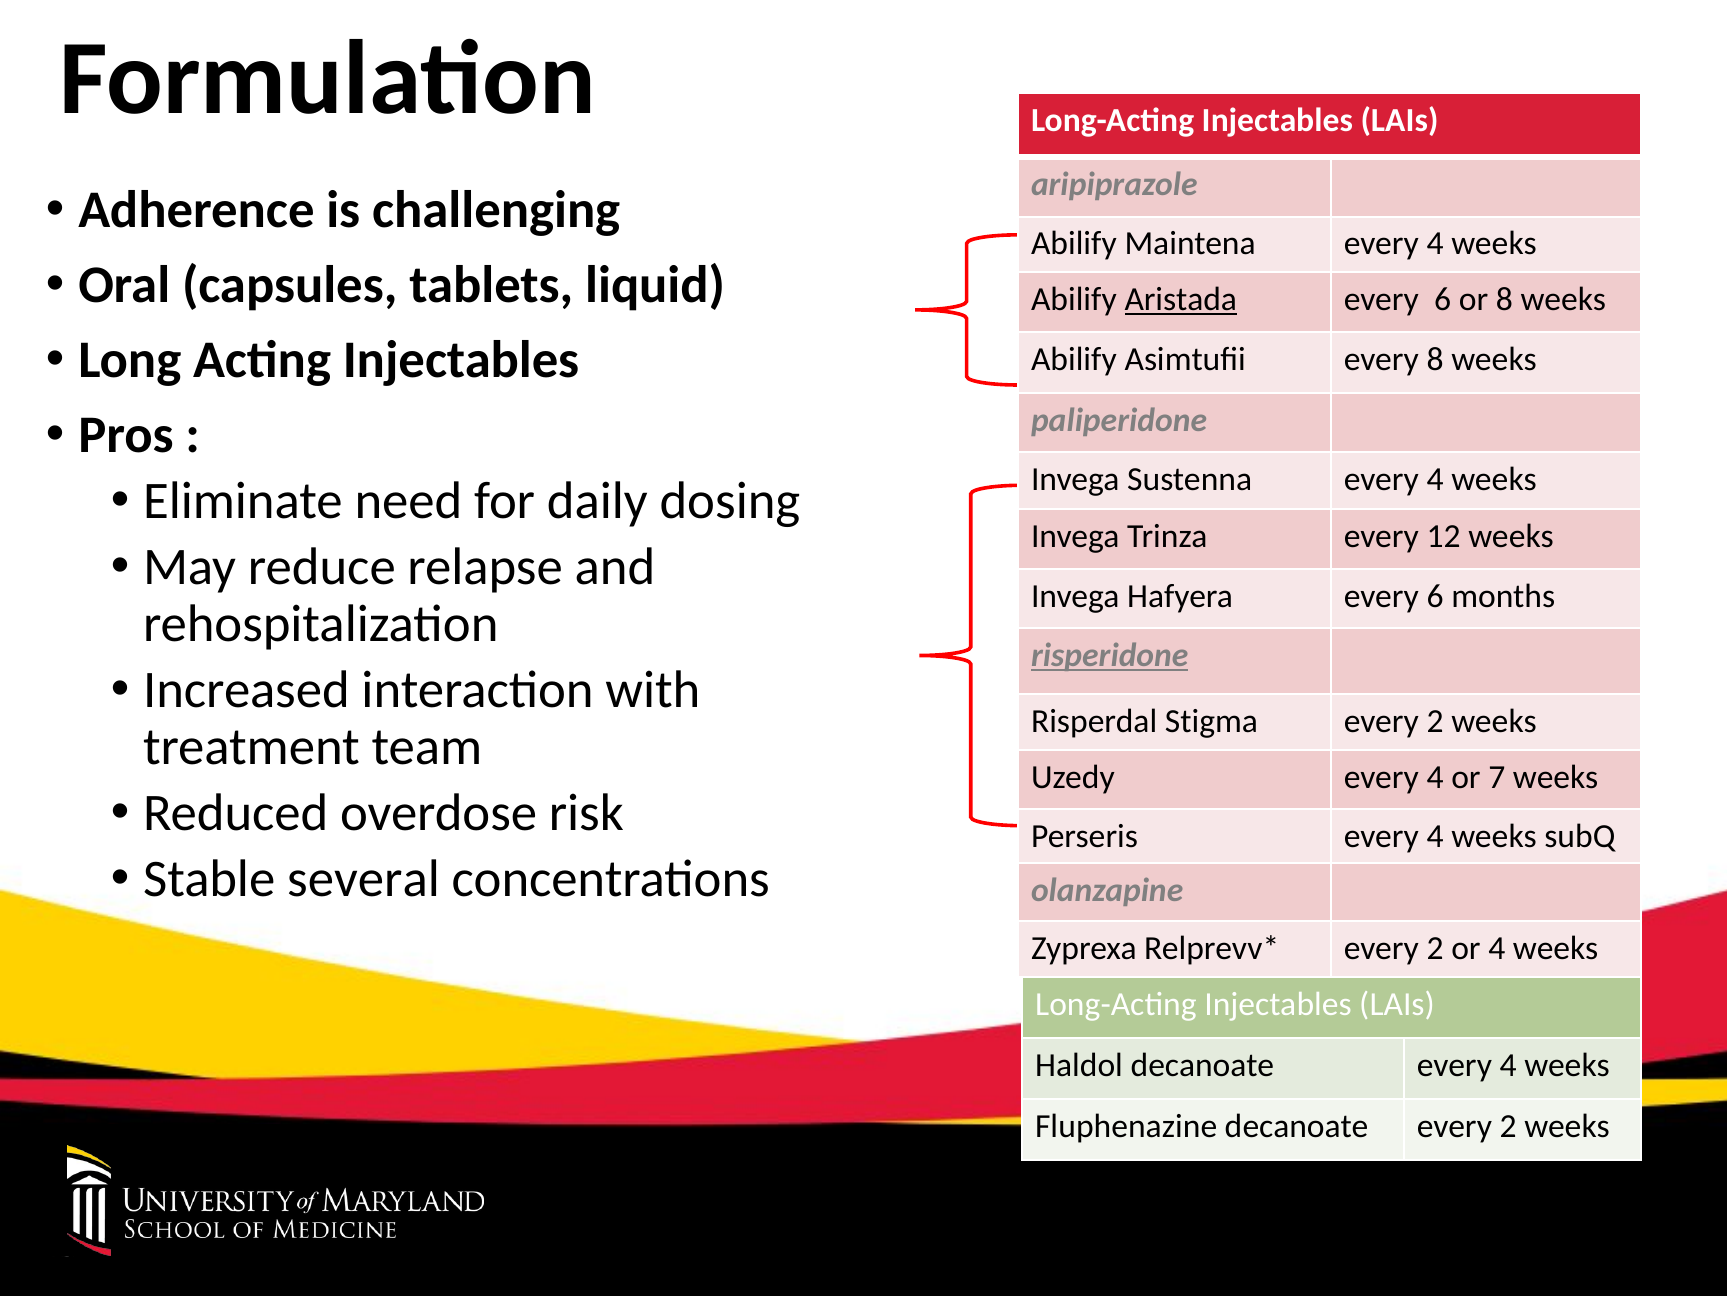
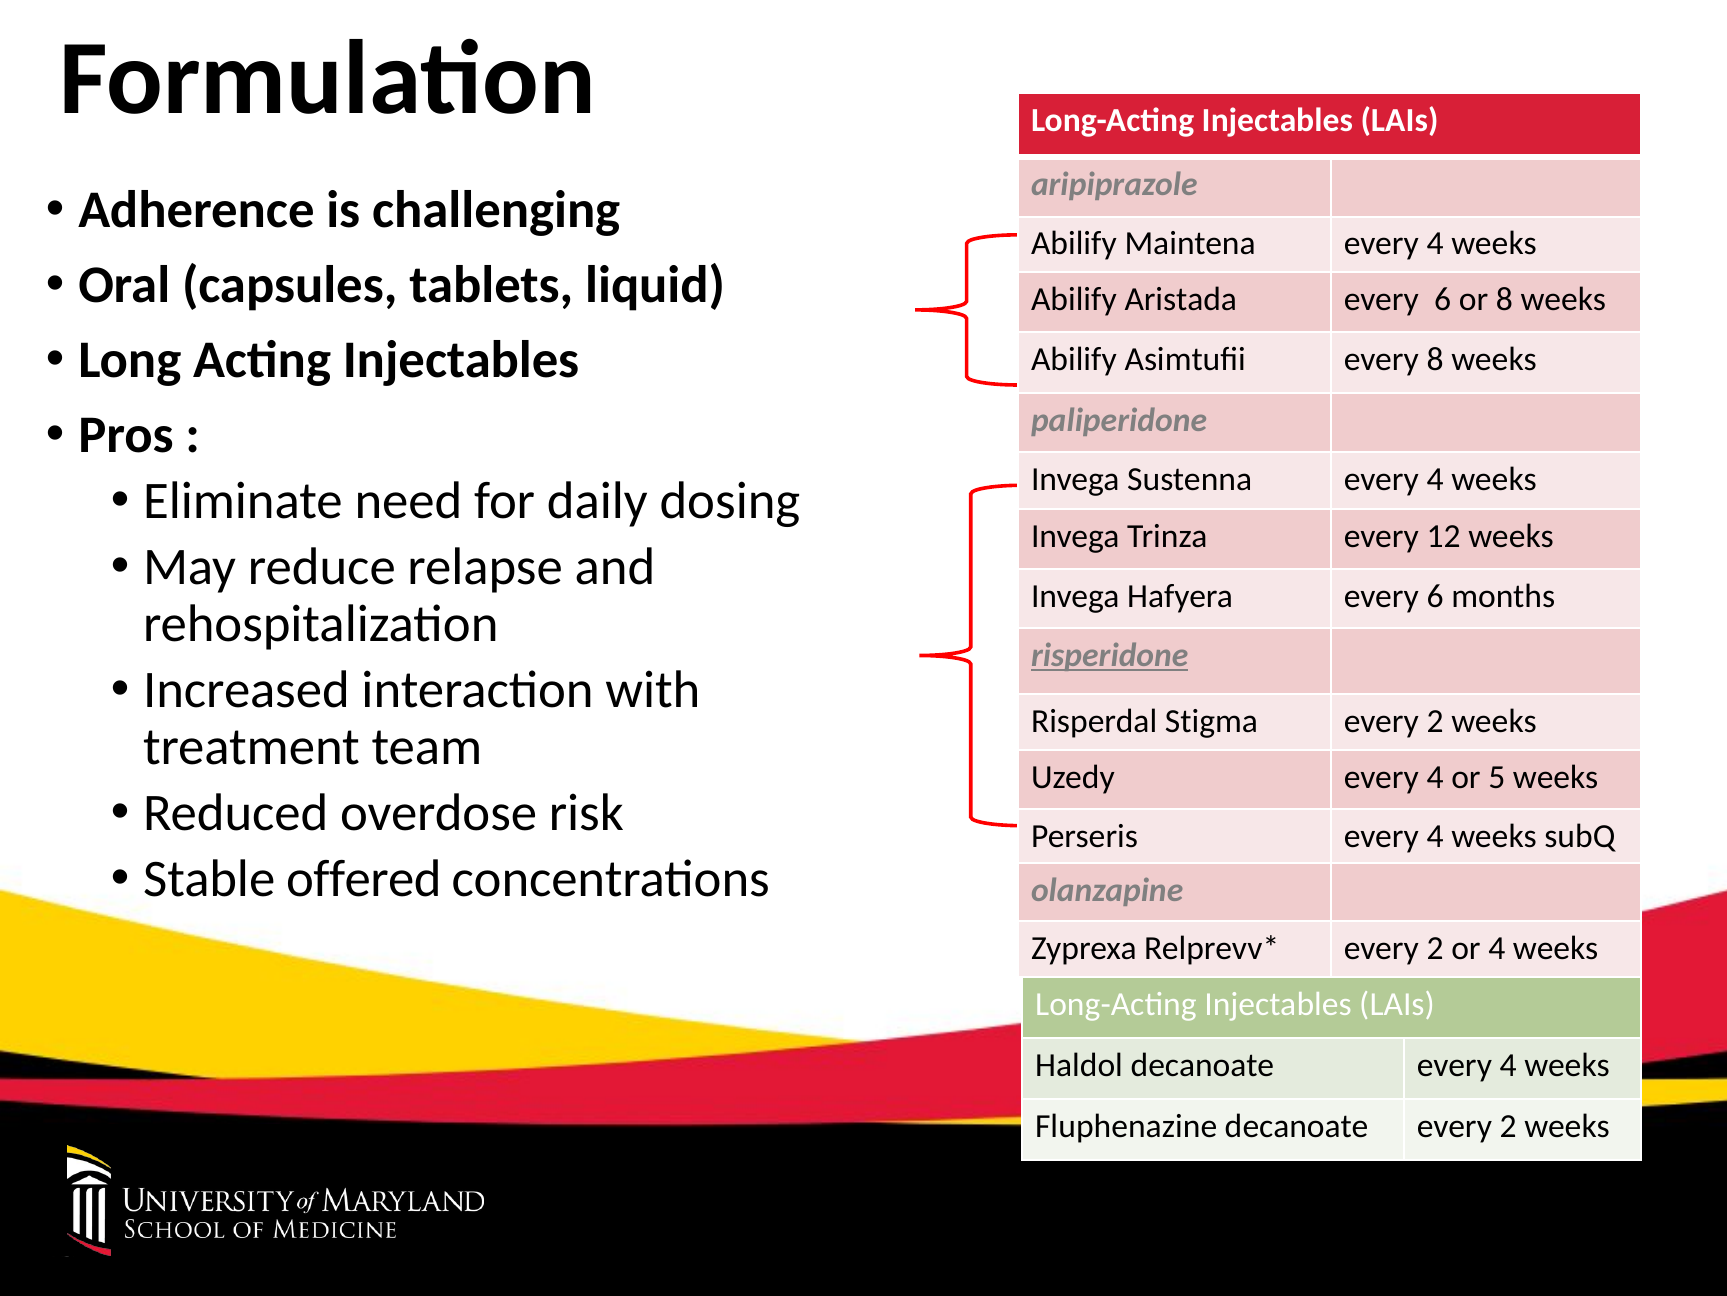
Aristada underline: present -> none (1181, 300)
7: 7 -> 5 (1497, 777)
several: several -> offered (364, 879)
